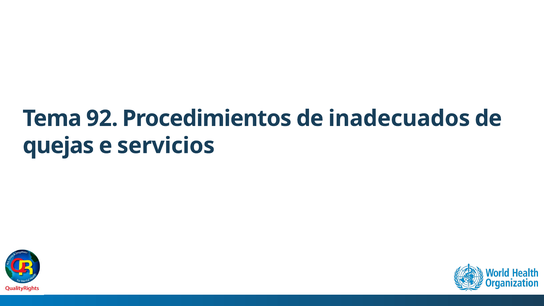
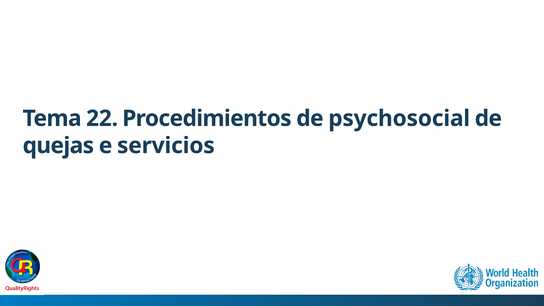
92: 92 -> 22 (102, 118)
inadecuados: inadecuados -> psychosocial (399, 118)
